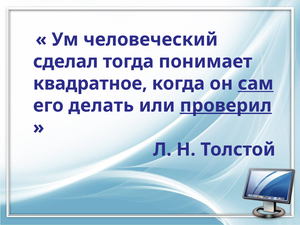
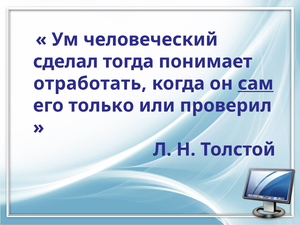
квадратное: квадратное -> отработать (90, 84)
делать: делать -> только (101, 106)
проверил underline: present -> none (226, 106)
